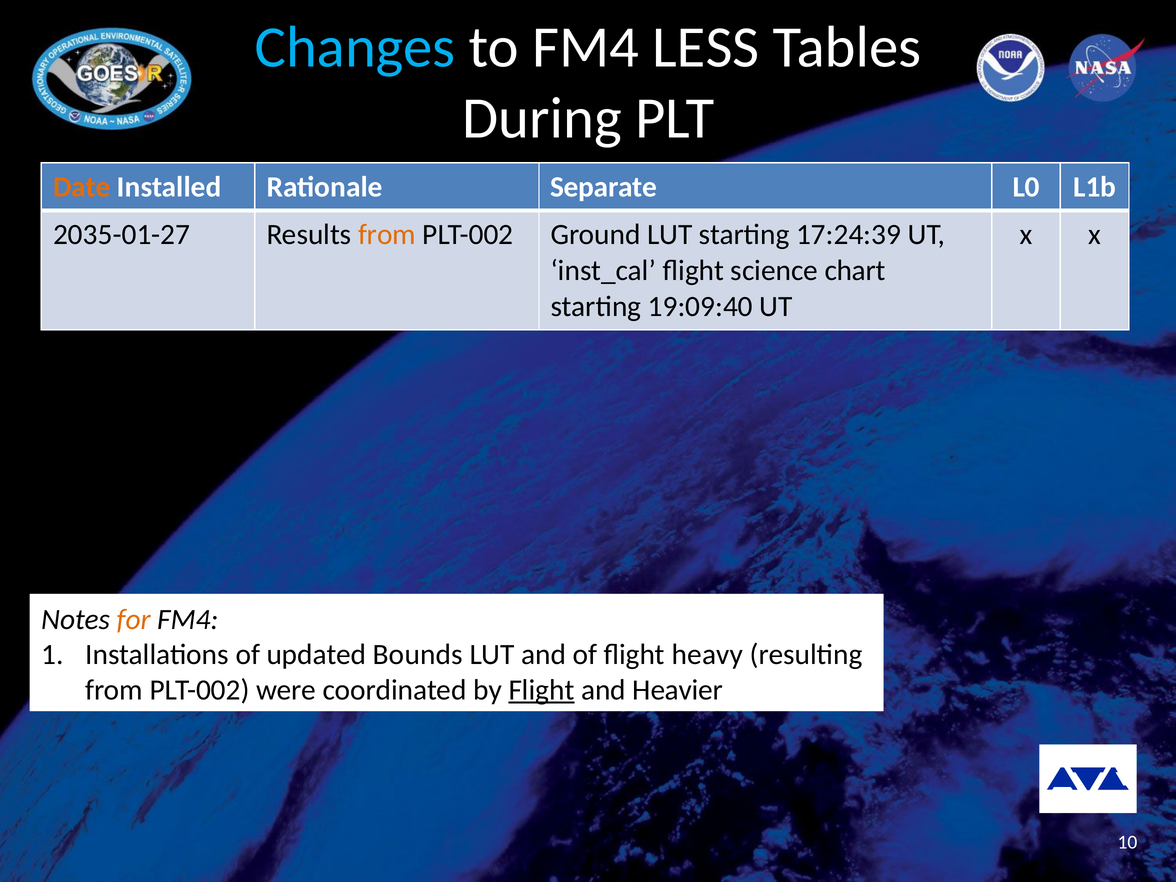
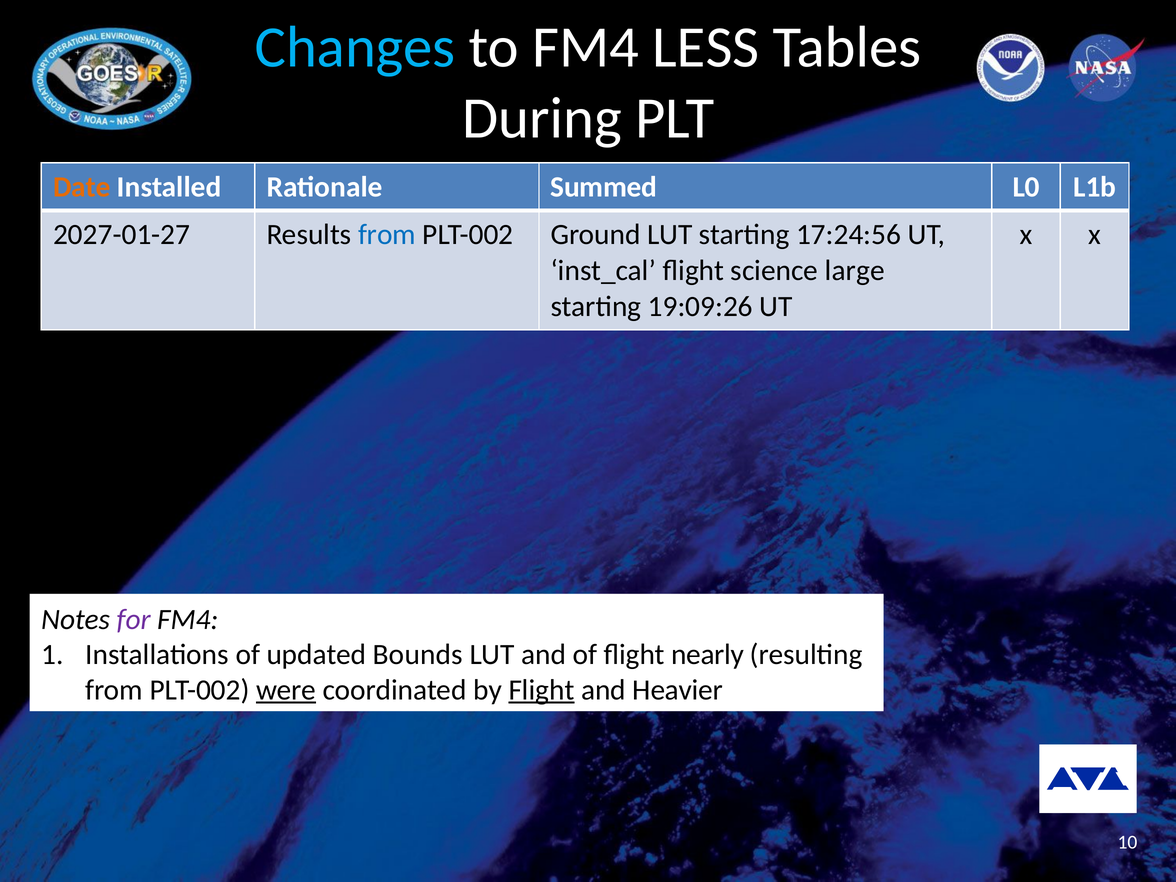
Separate: Separate -> Summed (604, 187)
2035-01-27: 2035-01-27 -> 2027-01-27 (122, 235)
from colour: orange -> blue (387, 235)
17:24:39: 17:24:39 -> 17:24:56 (849, 235)
chart: chart -> large (855, 271)
19:09:40: 19:09:40 -> 19:09:26 (700, 306)
for colour: orange -> purple (134, 619)
heavy: heavy -> nearly (708, 655)
were underline: none -> present (286, 690)
